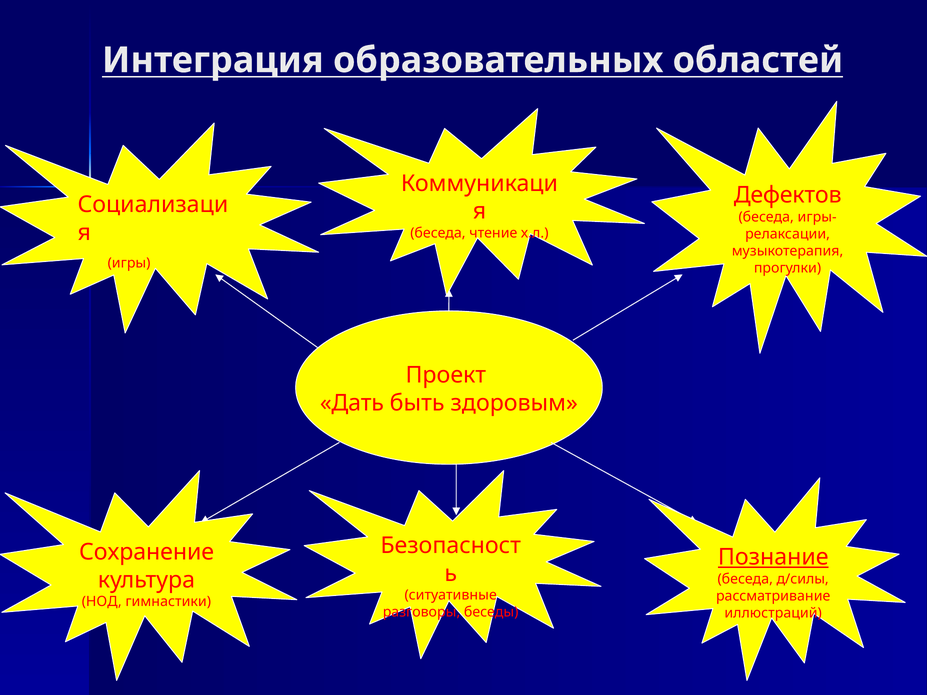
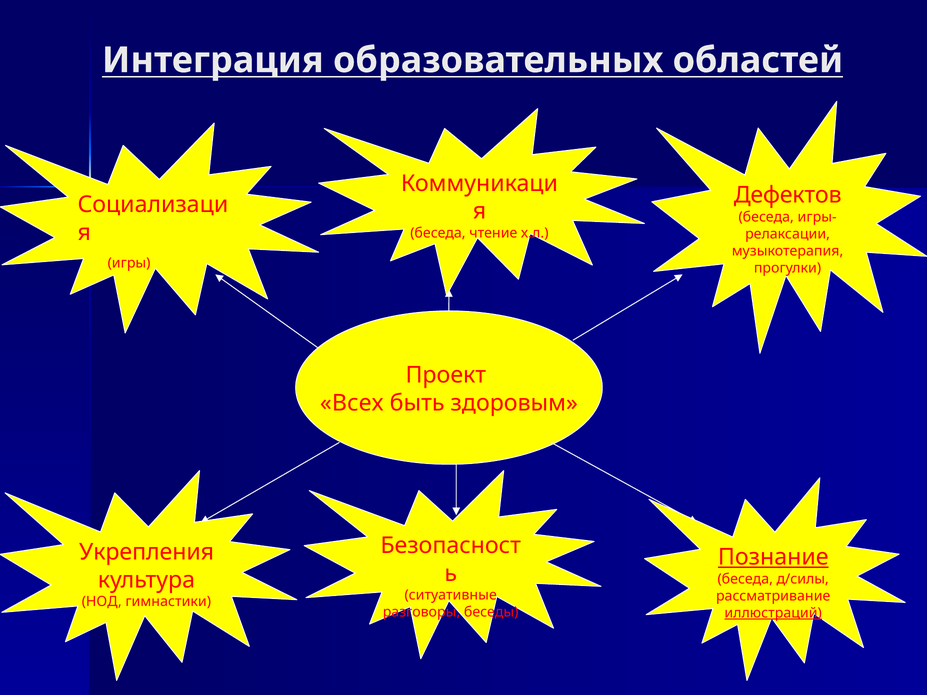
Дать: Дать -> Всех (352, 403)
Сохранение: Сохранение -> Укрепления (147, 552)
иллюстраций underline: none -> present (773, 613)
